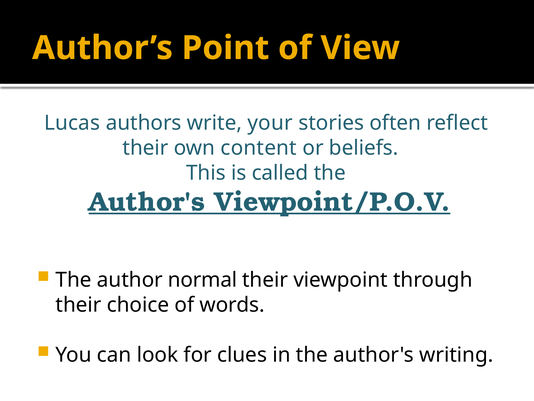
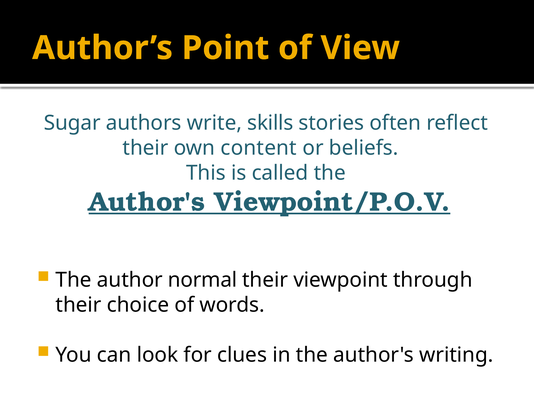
Lucas: Lucas -> Sugar (72, 123)
your: your -> skills (270, 123)
